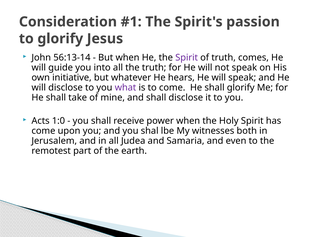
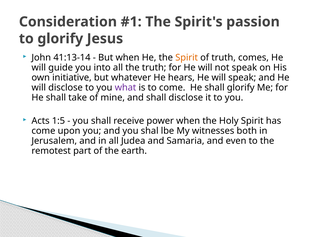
56:13-14: 56:13-14 -> 41:13-14 (72, 58)
Spirit colour: purple -> orange (187, 58)
1:0: 1:0 -> 1:5 (58, 121)
